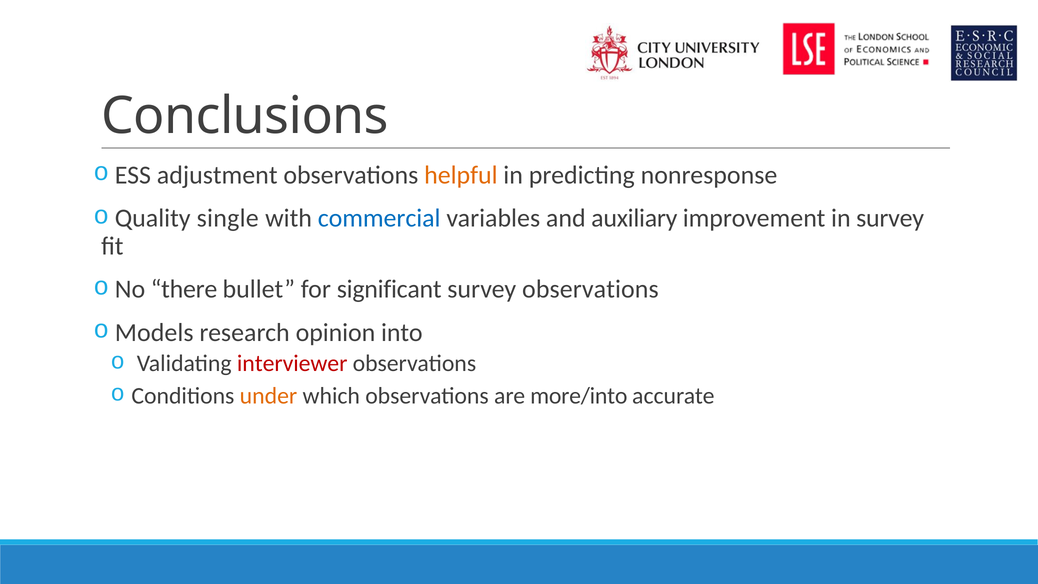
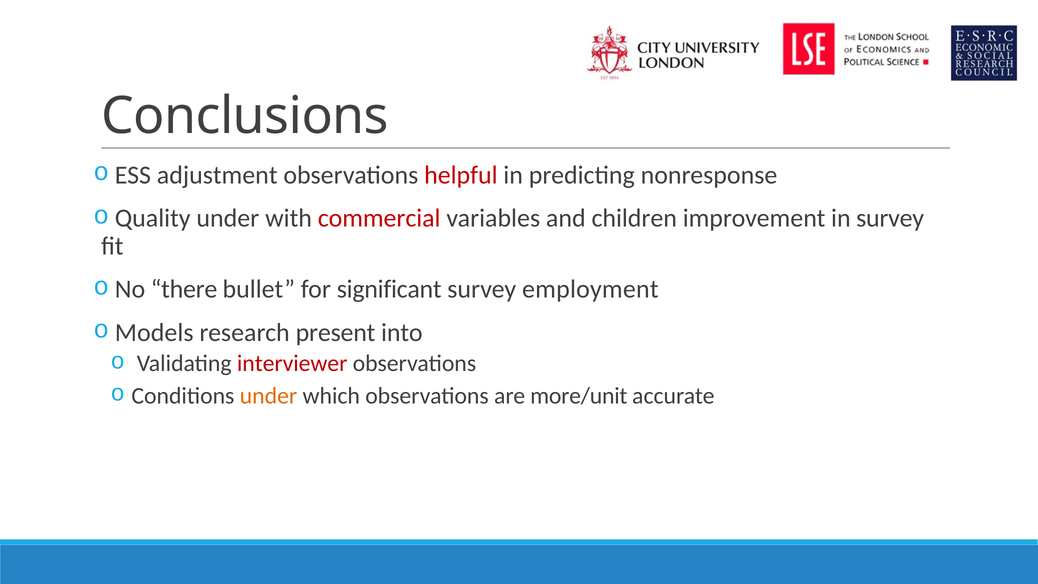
helpful colour: orange -> red (461, 175)
Quality single: single -> under (228, 218)
commercial colour: blue -> red (379, 218)
auxiliary: auxiliary -> children (634, 218)
survey observations: observations -> employment (590, 289)
opinion: opinion -> present (336, 332)
more/into: more/into -> more/unit (579, 396)
